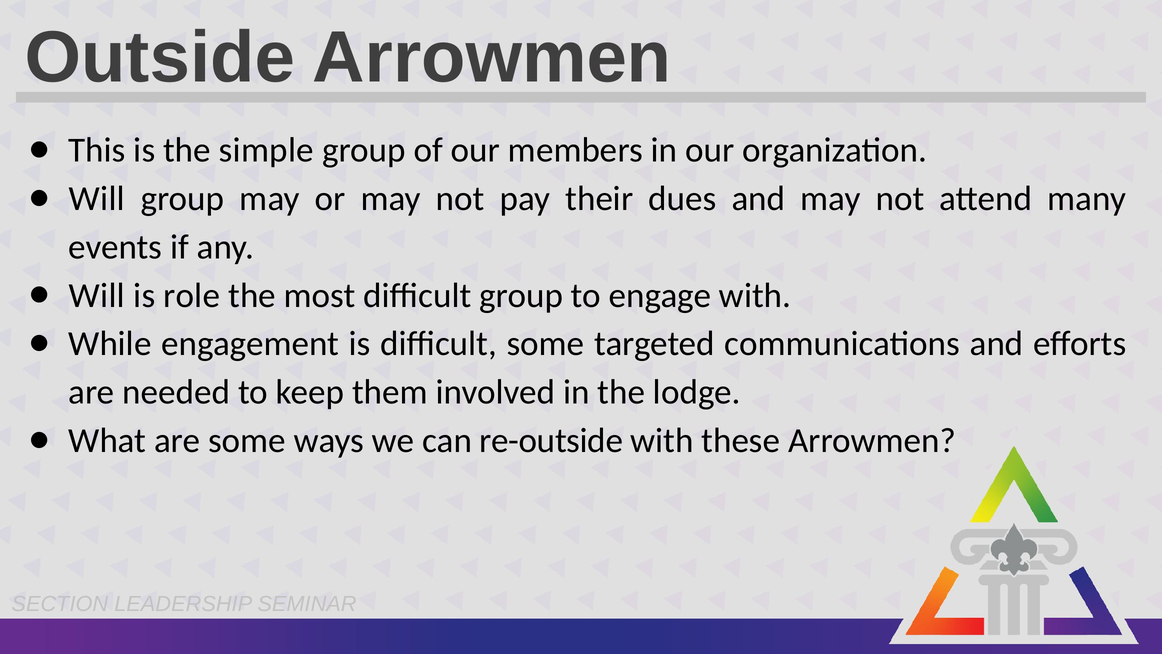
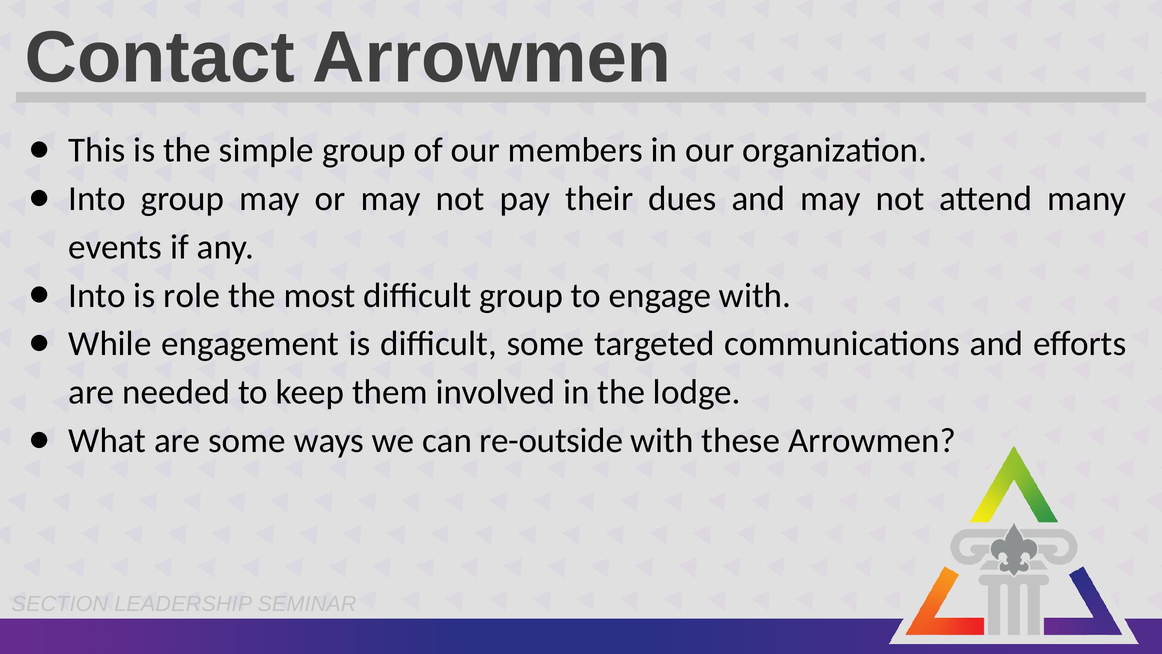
Outside: Outside -> Contact (160, 58)
Will: Will -> Into (97, 198)
Will: Will -> Into (97, 295)
